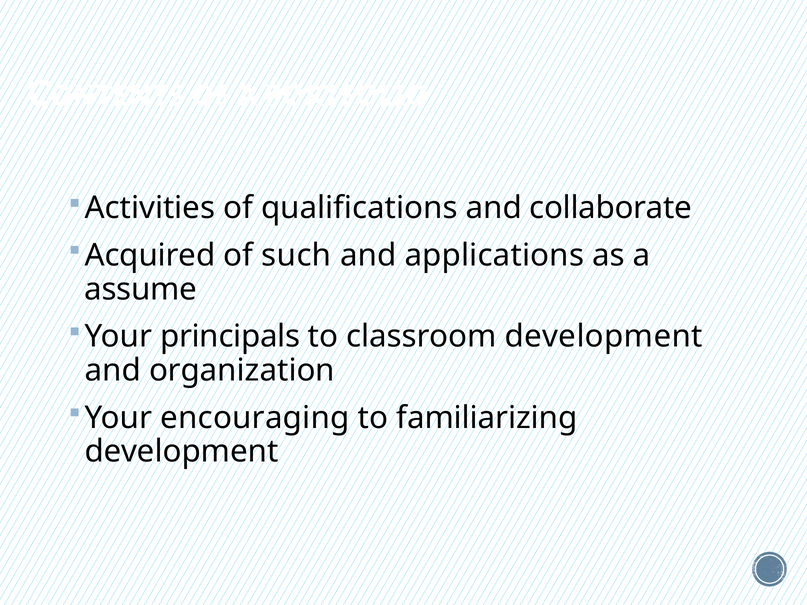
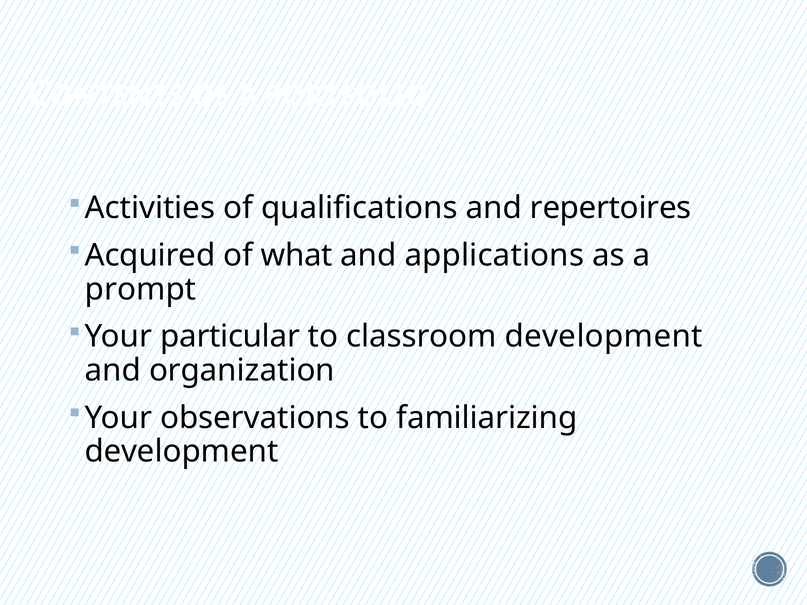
collaborate: collaborate -> repertoires (611, 208)
such: such -> what (297, 255)
assume: assume -> prompt (140, 289)
principals: principals -> particular (230, 337)
encouraging: encouraging -> observations (255, 418)
